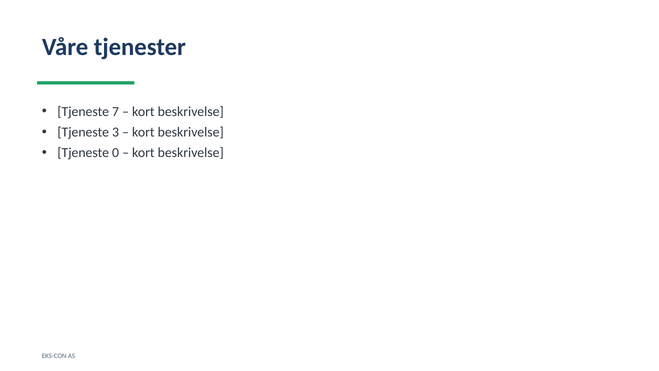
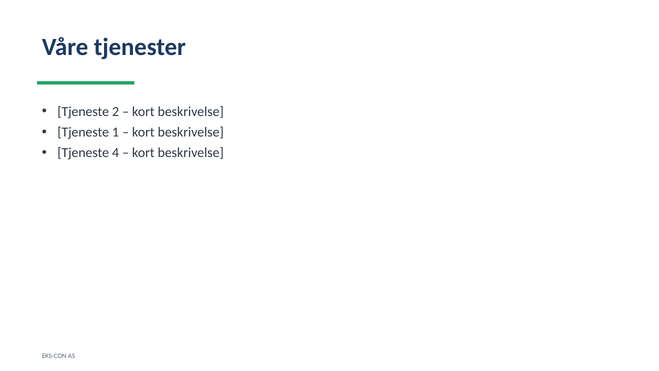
7: 7 -> 2 (116, 112)
3: 3 -> 1 (116, 132)
0: 0 -> 4 (116, 153)
